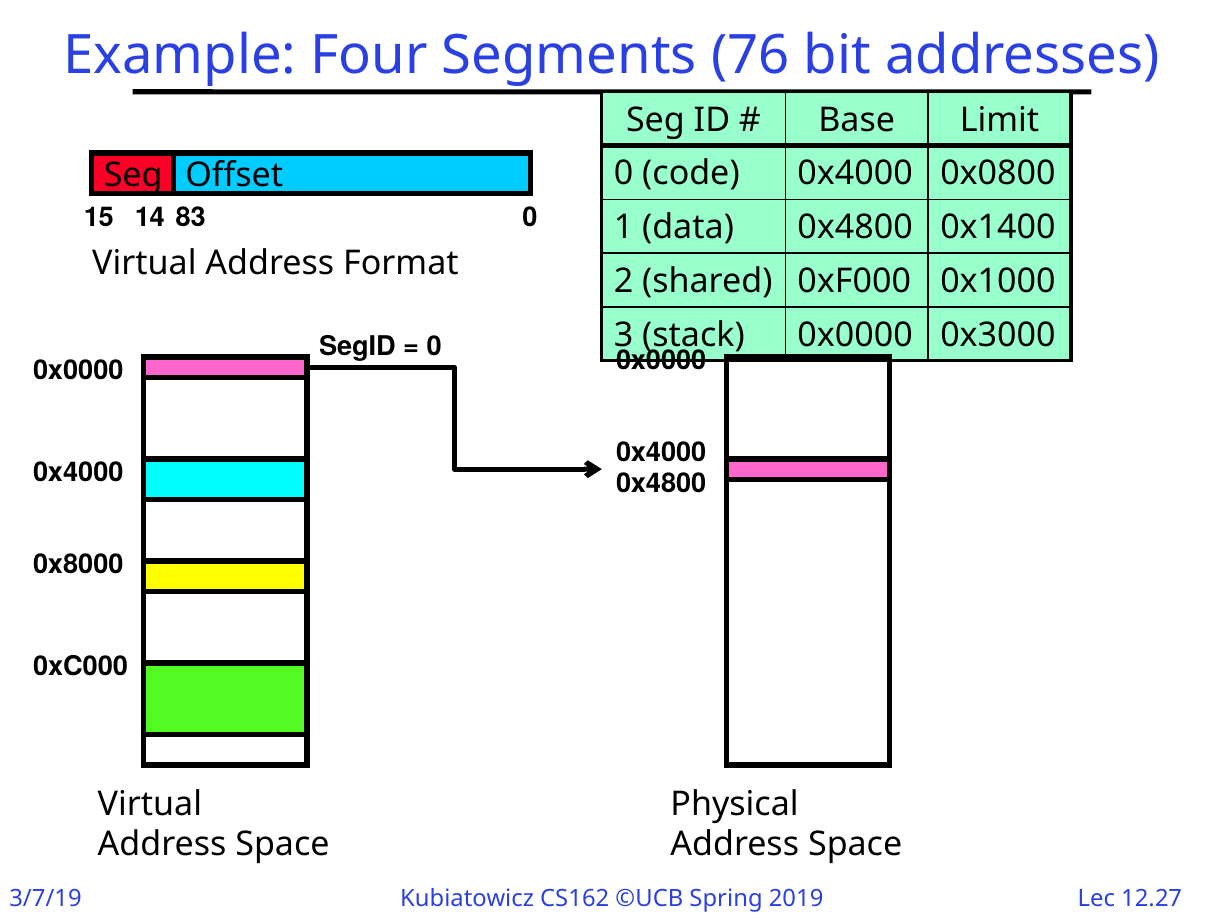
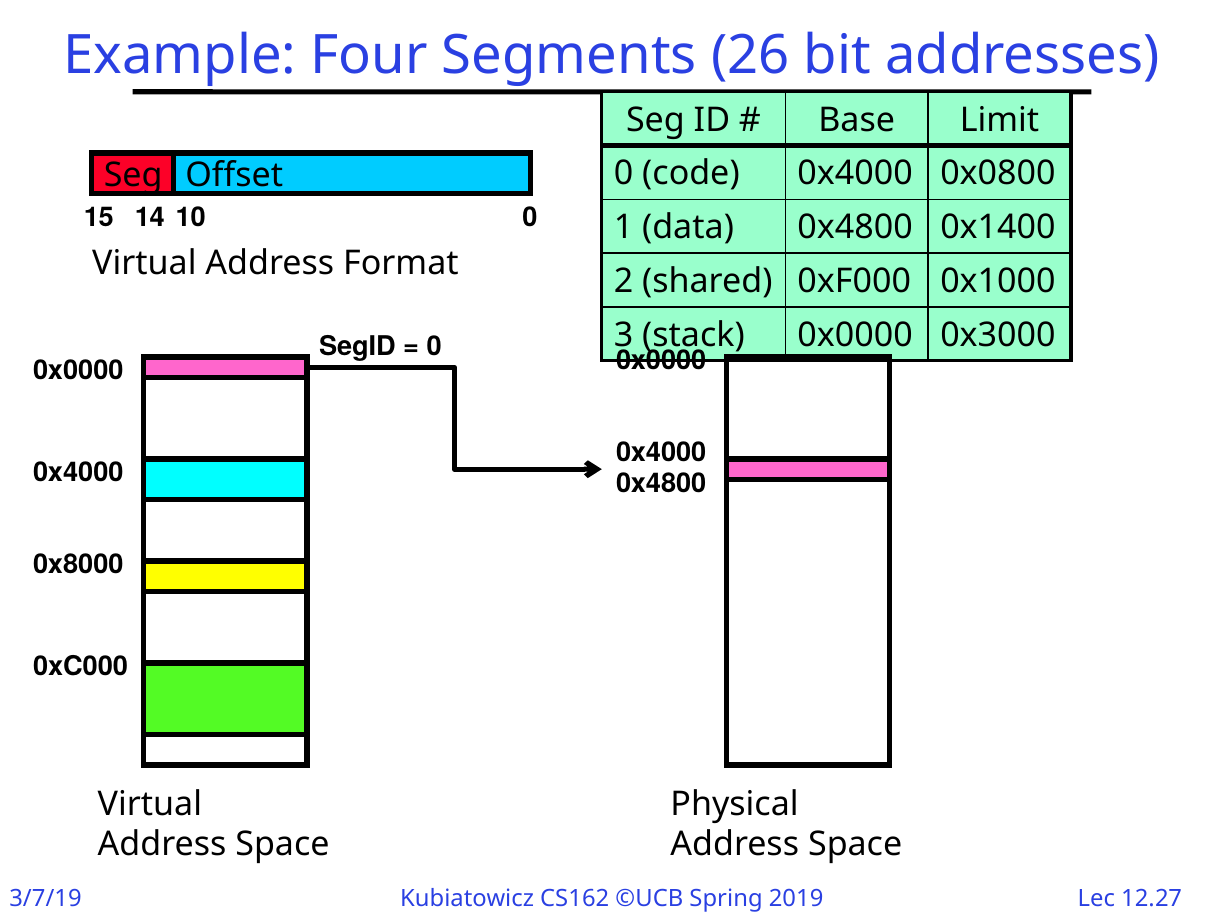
76: 76 -> 26 (750, 56)
83: 83 -> 10 (191, 218)
